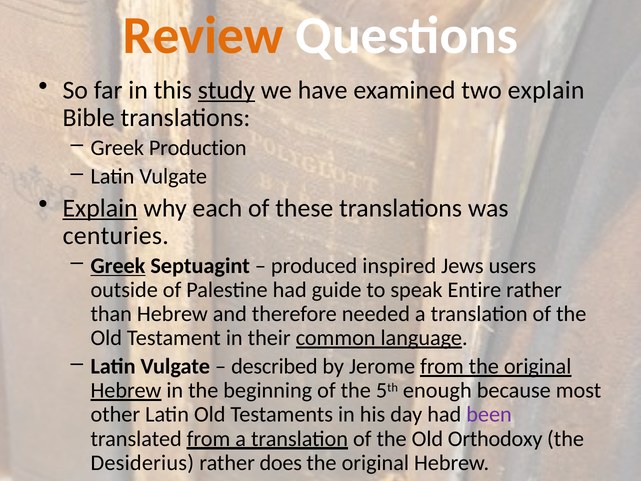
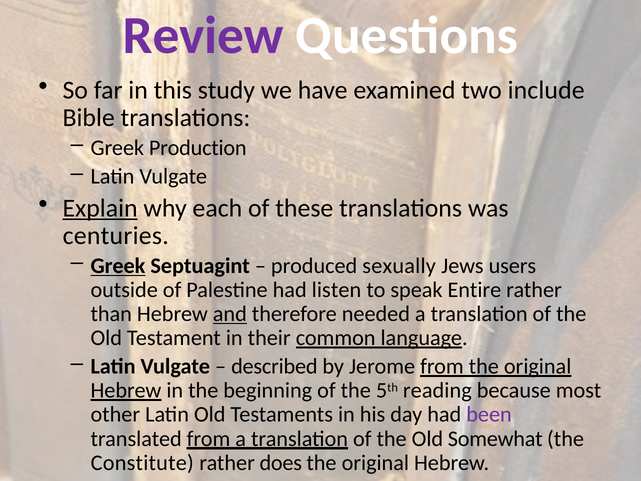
Review colour: orange -> purple (203, 36)
study underline: present -> none (226, 90)
two explain: explain -> include (546, 90)
inspired: inspired -> sexually (399, 266)
guide: guide -> listen (336, 290)
and underline: none -> present (230, 314)
enough: enough -> reading (437, 390)
Orthodoxy: Orthodoxy -> Somewhat (495, 438)
Desiderius: Desiderius -> Constitute (142, 462)
